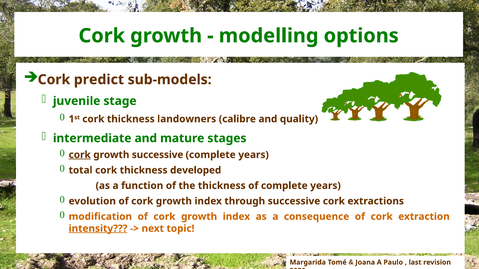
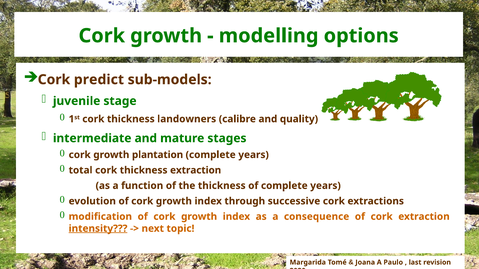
cork underline: present -> none (80, 155)
growth successive: successive -> plantation (158, 155)
thickness developed: developed -> extraction (196, 170)
